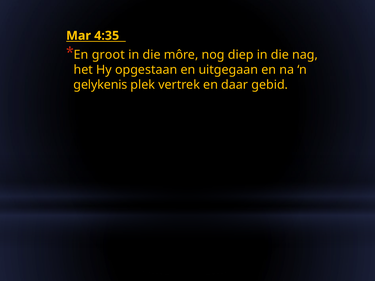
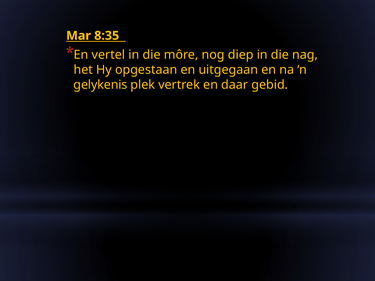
4:35: 4:35 -> 8:35 (107, 36)
groot: groot -> vertel (108, 55)
